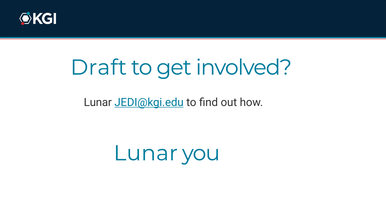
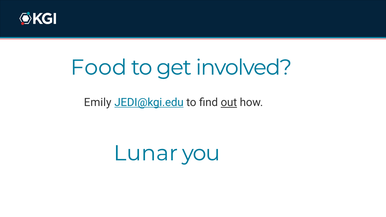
Draft: Draft -> Food (99, 68)
Lunar: Lunar -> Emily (98, 103)
out underline: none -> present (229, 103)
